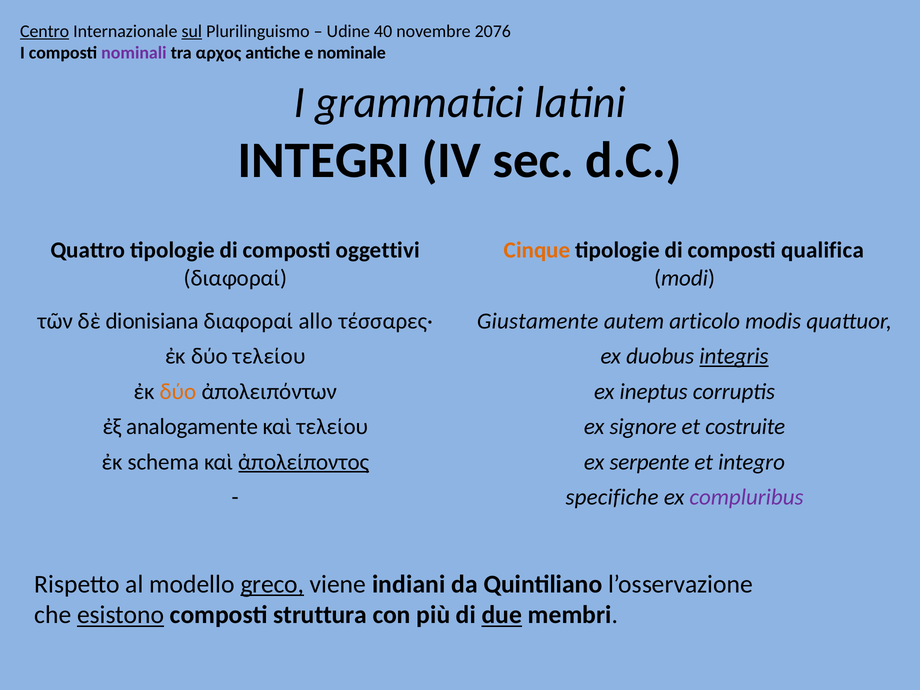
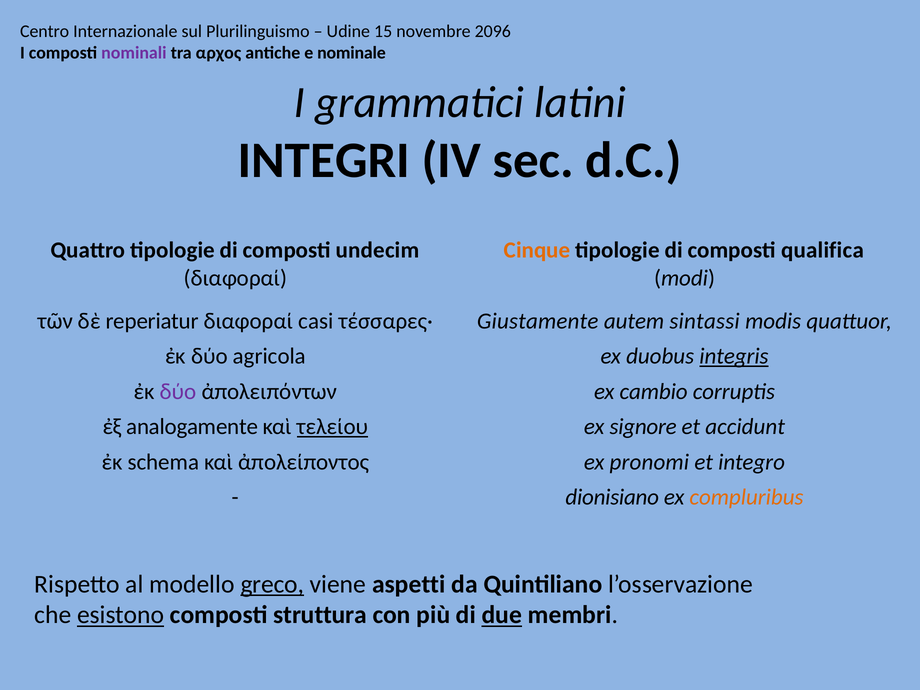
Centro underline: present -> none (45, 31)
sul underline: present -> none (192, 31)
40: 40 -> 15 (383, 31)
2076: 2076 -> 2096 (493, 31)
oggettivi: oggettivi -> undecim (378, 250)
dionisiana: dionisiana -> reperiatur (152, 321)
allo: allo -> casi (316, 321)
articolo: articolo -> sintassi (705, 321)
δύο τελείου: τελείου -> agricola (269, 356)
δύο colour: orange -> purple (178, 391)
ineptus: ineptus -> cambio (654, 391)
τελείου underline: none -> present (332, 427)
costruite: costruite -> accidunt (745, 427)
ἀπολείποντος underline: present -> none (304, 462)
serpente: serpente -> pronomi (649, 462)
specifiche: specifiche -> dionisiano (612, 497)
compluribus colour: purple -> orange (747, 497)
indiani: indiani -> aspetti (409, 584)
